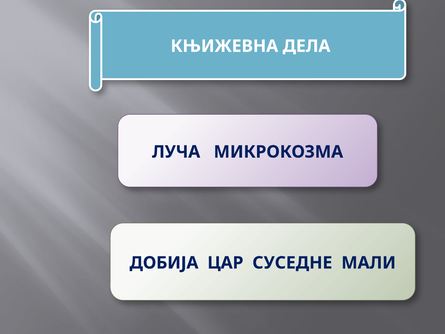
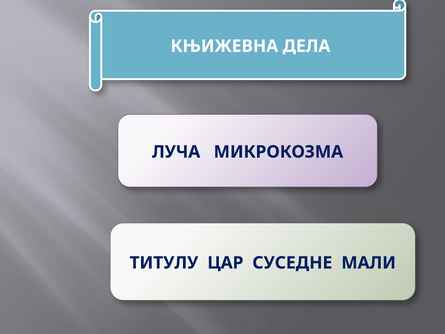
ДОБИЈА: ДОБИЈА -> ТИТУЛУ (164, 263)
